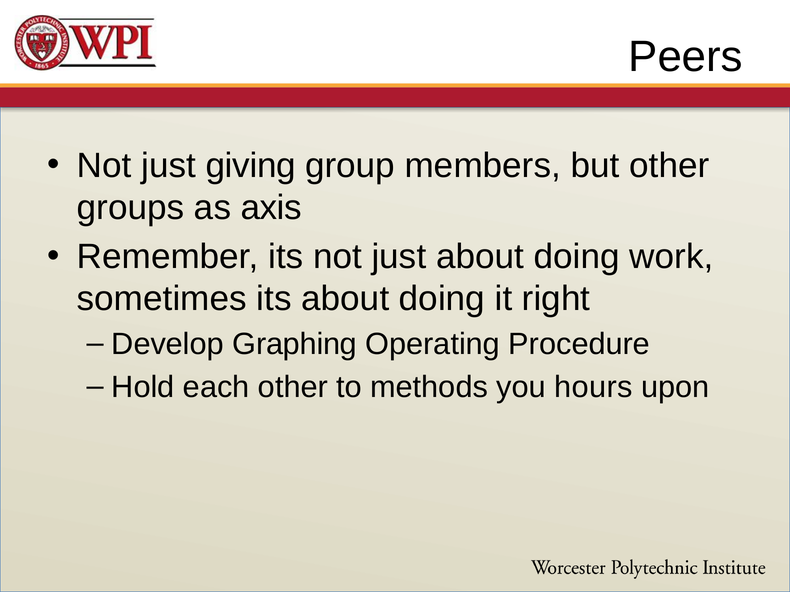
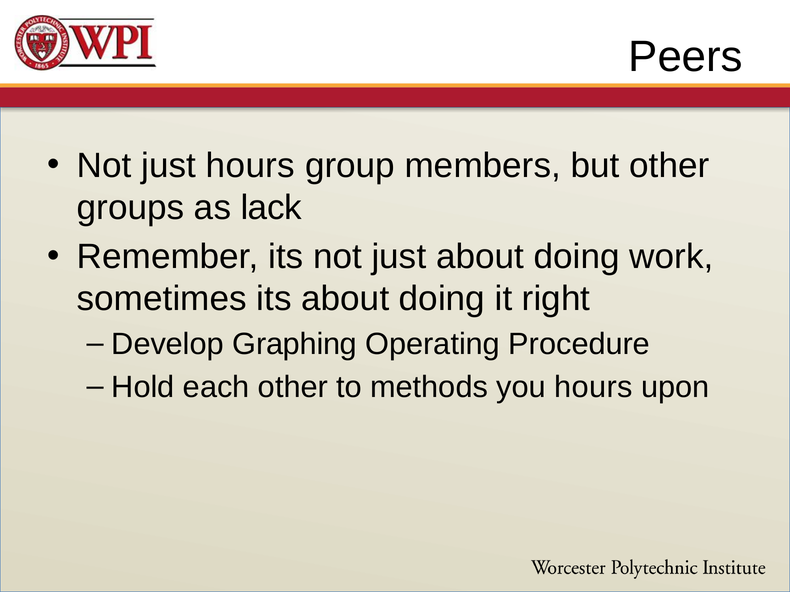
just giving: giving -> hours (250, 166)
axis: axis -> lack (271, 208)
